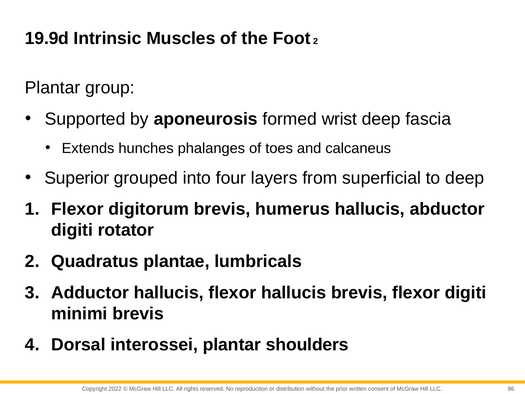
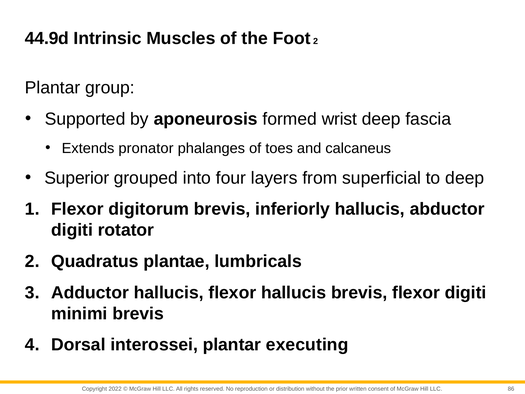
19.9d: 19.9d -> 44.9d (47, 38)
hunches: hunches -> pronator (146, 148)
humerus: humerus -> inferiorly (293, 209)
shoulders: shoulders -> executing (307, 345)
